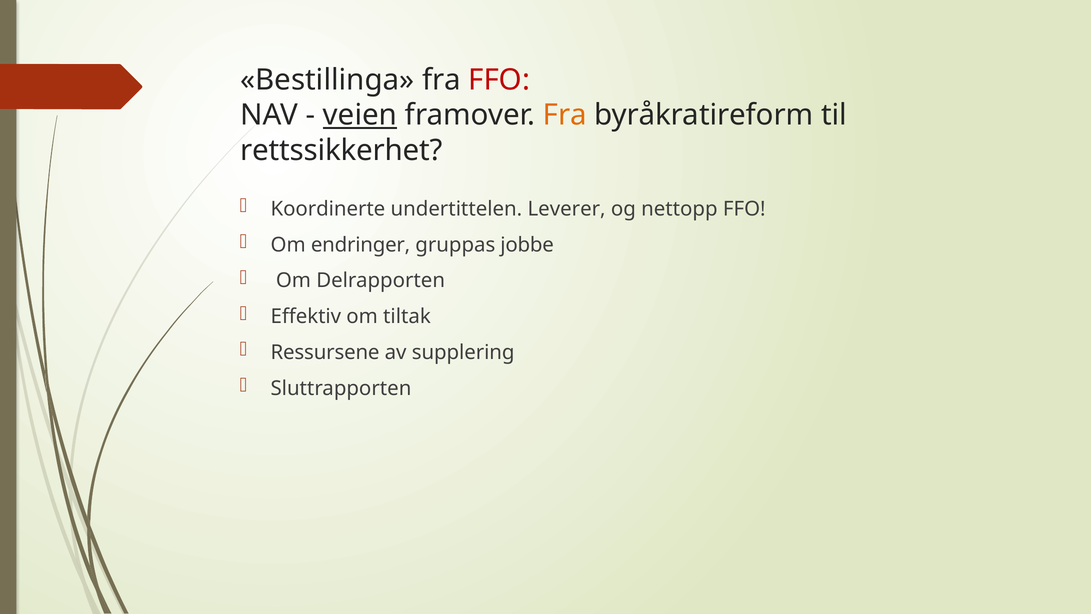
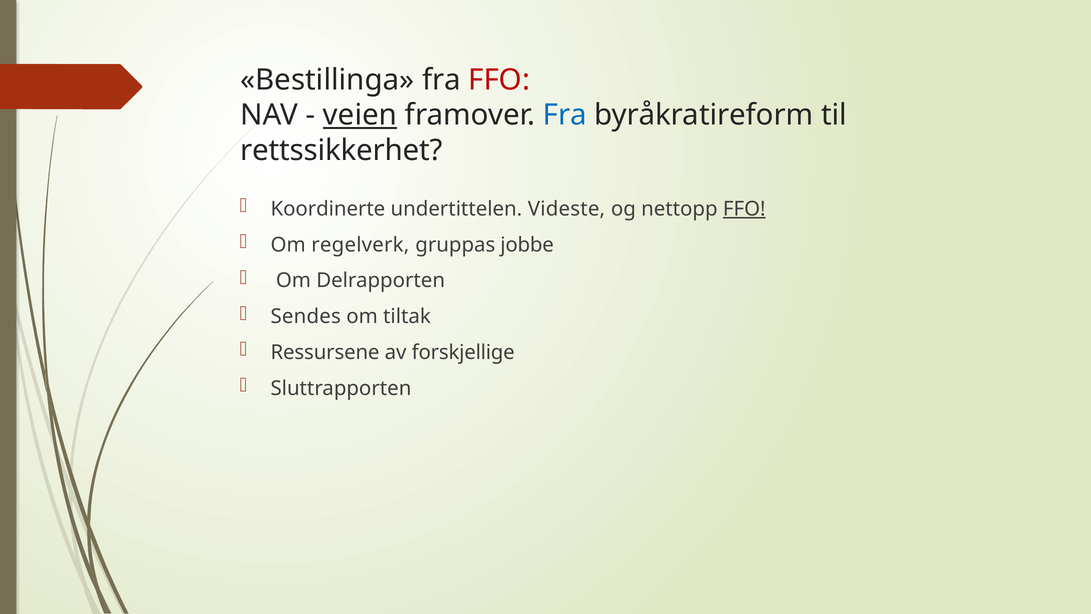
Fra colour: orange -> blue (565, 115)
Leverer: Leverer -> Videste (566, 209)
FFO underline: none -> present (744, 209)
endringer: endringer -> regelverk (360, 245)
Effektiv: Effektiv -> Sendes (306, 316)
supplering: supplering -> forskjellige (463, 352)
